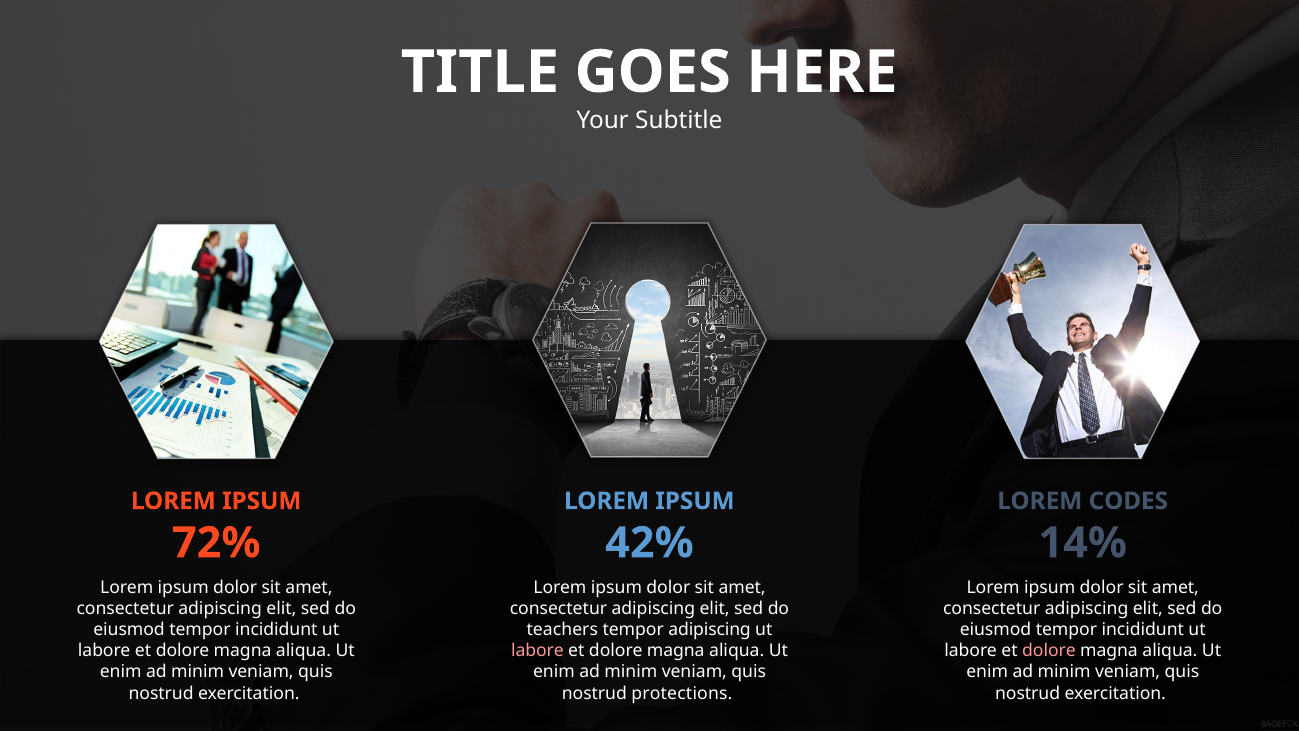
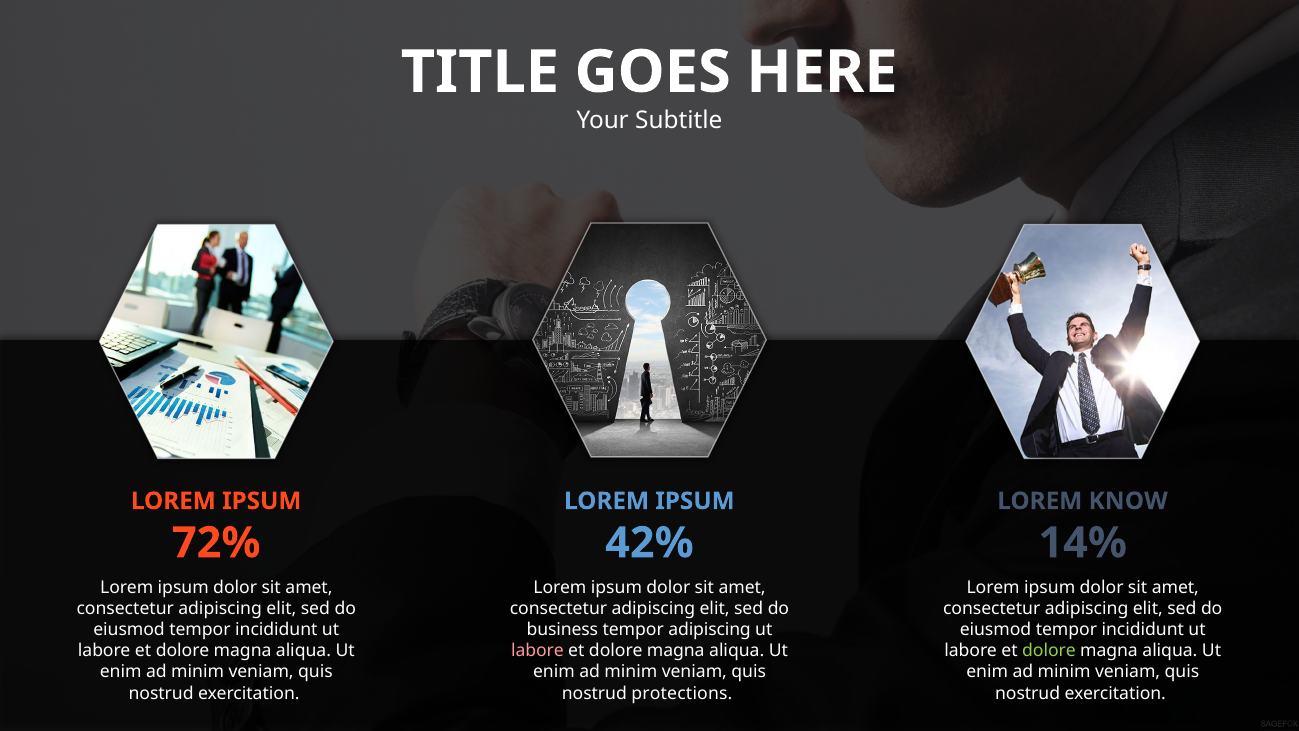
CODES: CODES -> KNOW (1128, 501)
teachers: teachers -> business (562, 630)
dolore colour: pink -> light green (1049, 651)
